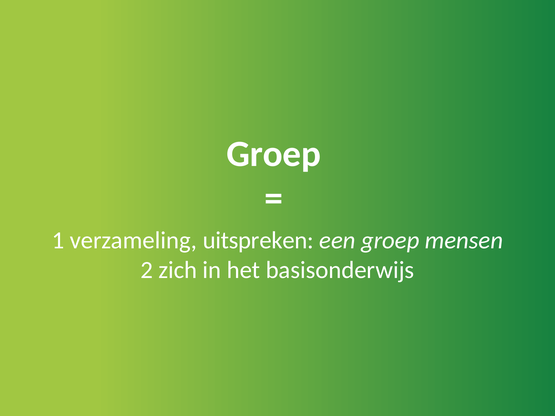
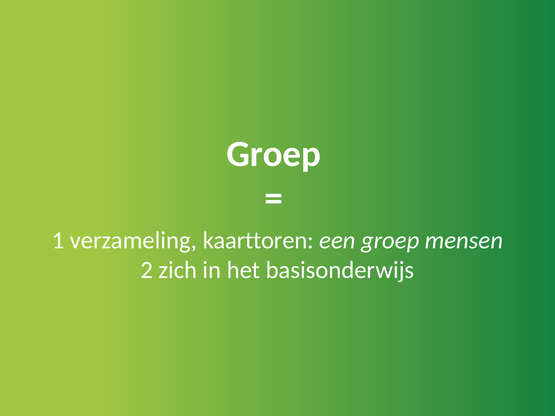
uitspreken: uitspreken -> kaarttoren (258, 241)
